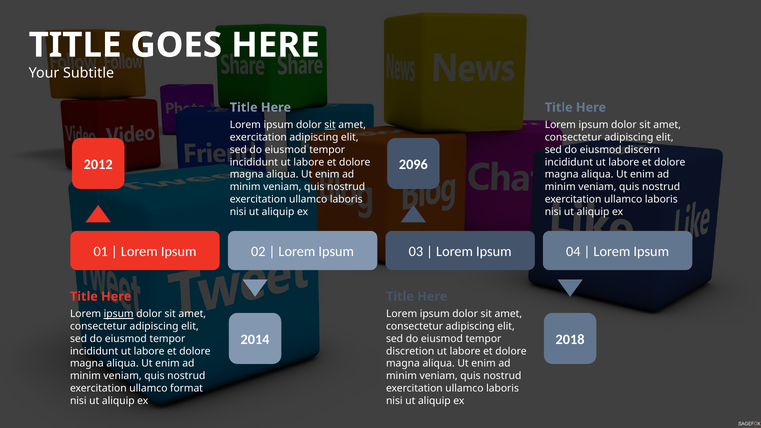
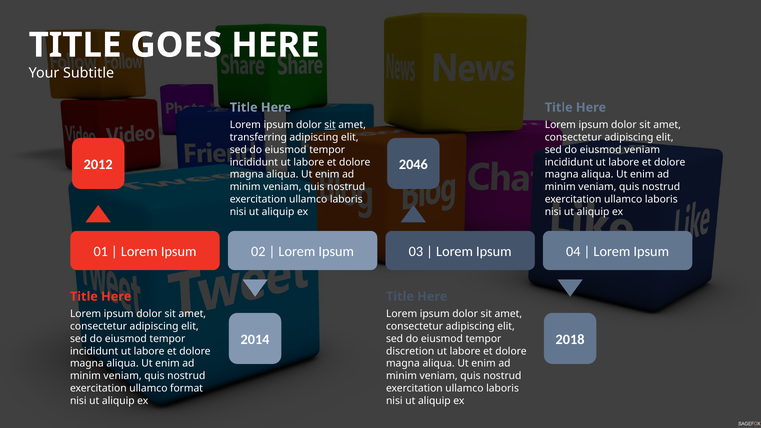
exercitation: exercitation -> transferring (258, 137)
eiusmod discern: discern -> veniam (642, 150)
2096: 2096 -> 2046 (413, 164)
ipsum underline: present -> none (119, 314)
